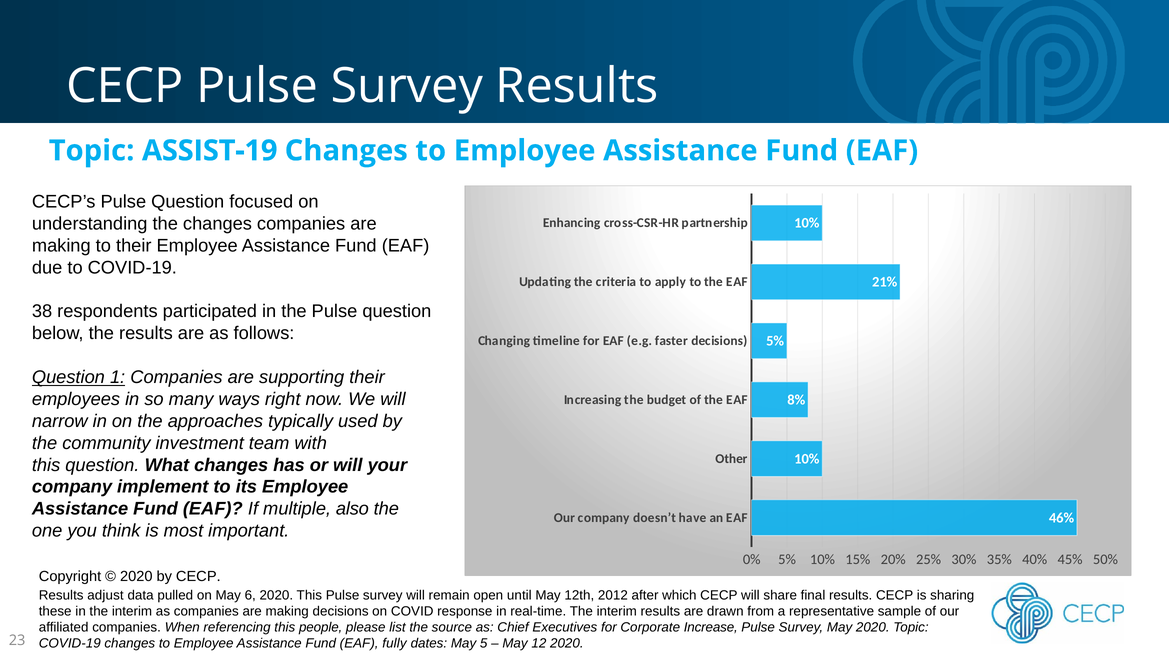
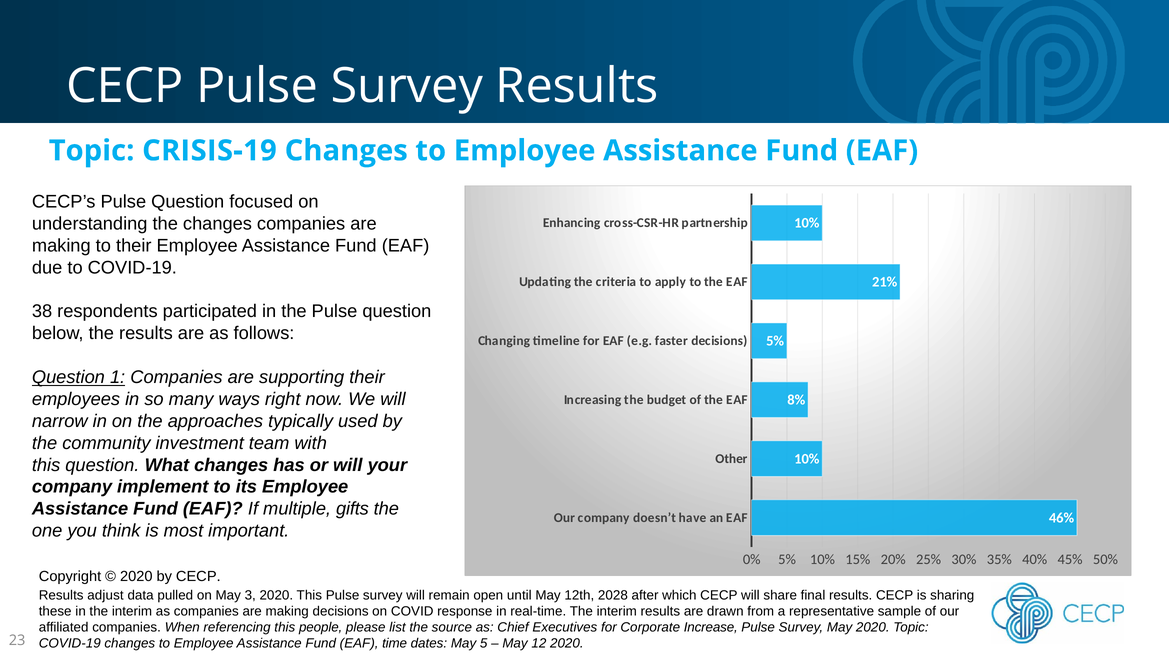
ASSIST-19: ASSIST-19 -> CRISIS-19 (209, 151)
also: also -> gifts (352, 509)
6: 6 -> 3 (250, 595)
2012: 2012 -> 2028 (613, 595)
fully: fully -> time (395, 643)
